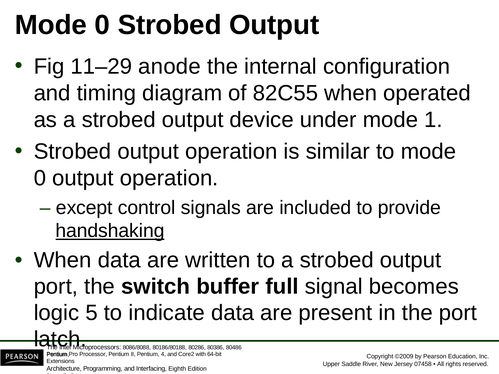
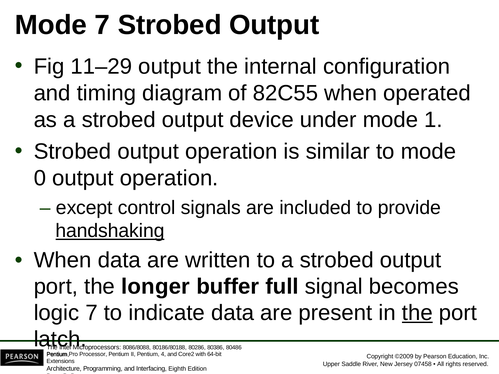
0: 0 -> 7 (102, 25)
11–29 anode: anode -> output (170, 67)
switch: switch -> longer (156, 287)
logic 5: 5 -> 7 (92, 313)
the underline: none -> present (417, 313)
